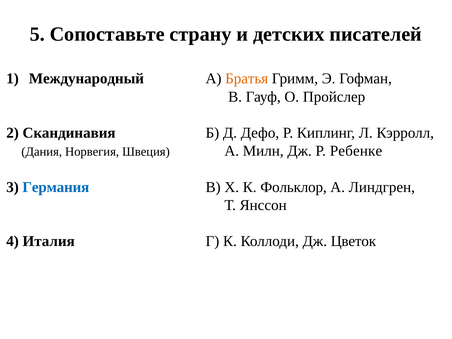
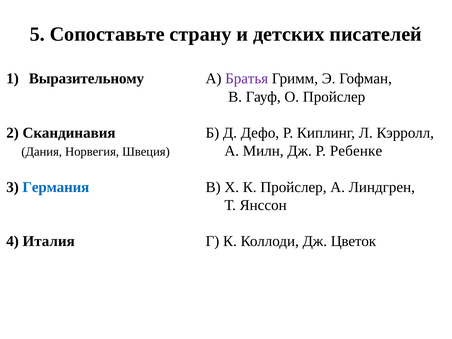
Международный: Международный -> Выразительному (86, 79)
Братья colour: orange -> purple (247, 79)
К Фольклор: Фольклор -> Пройслер (293, 187)
